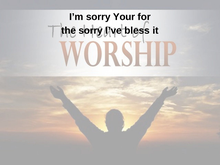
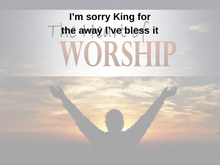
Your: Your -> King (124, 17)
the sorry: sorry -> away (91, 31)
